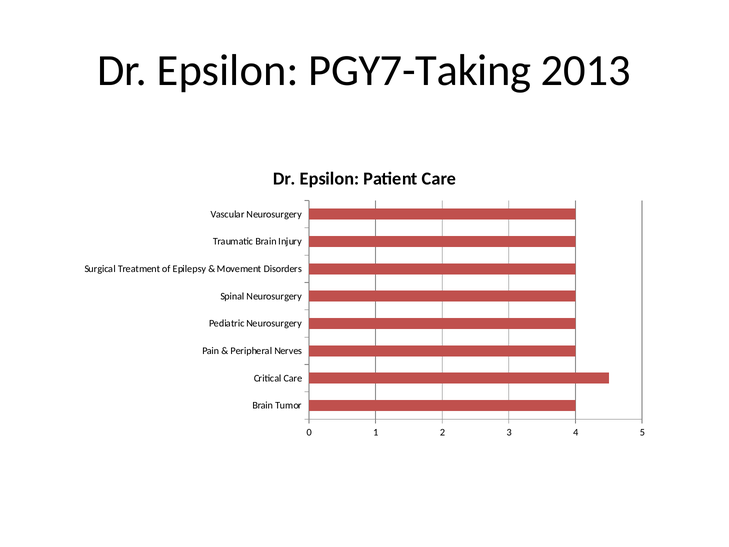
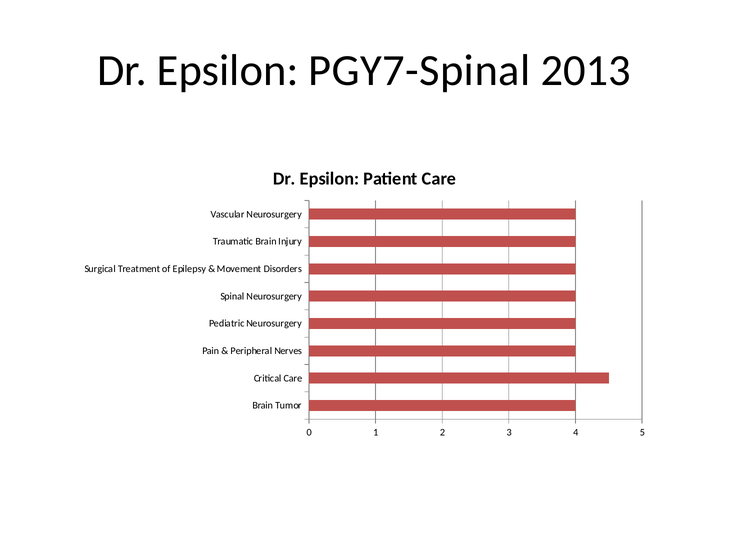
PGY7-Taking: PGY7-Taking -> PGY7-Spinal (419, 71)
